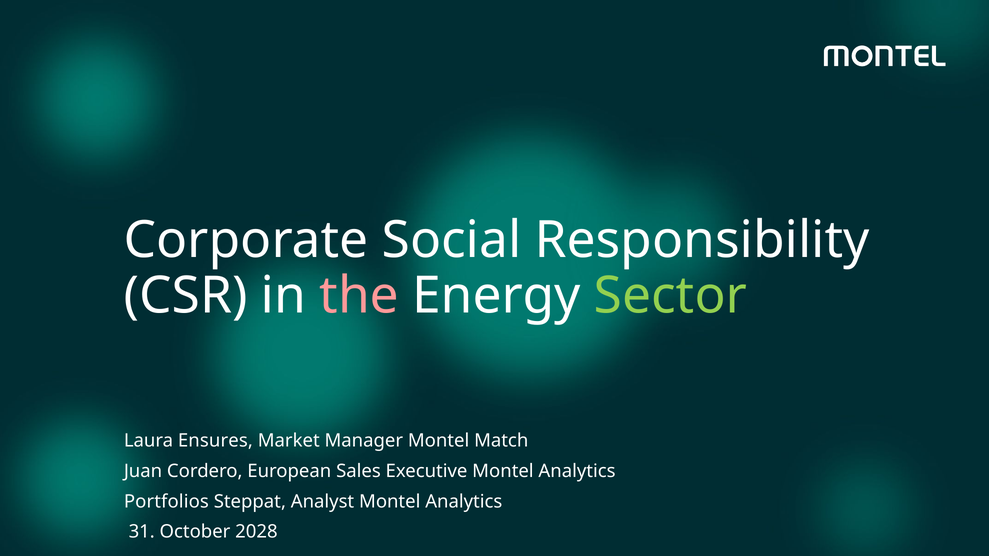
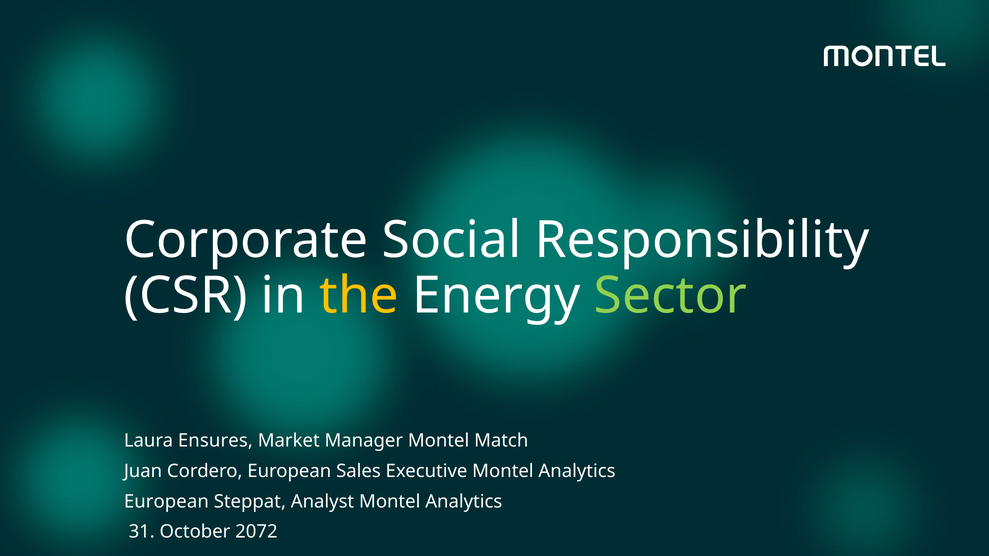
the colour: pink -> yellow (359, 296)
Portfolios: Portfolios -> European (166, 502)
2028: 2028 -> 2072 (256, 532)
